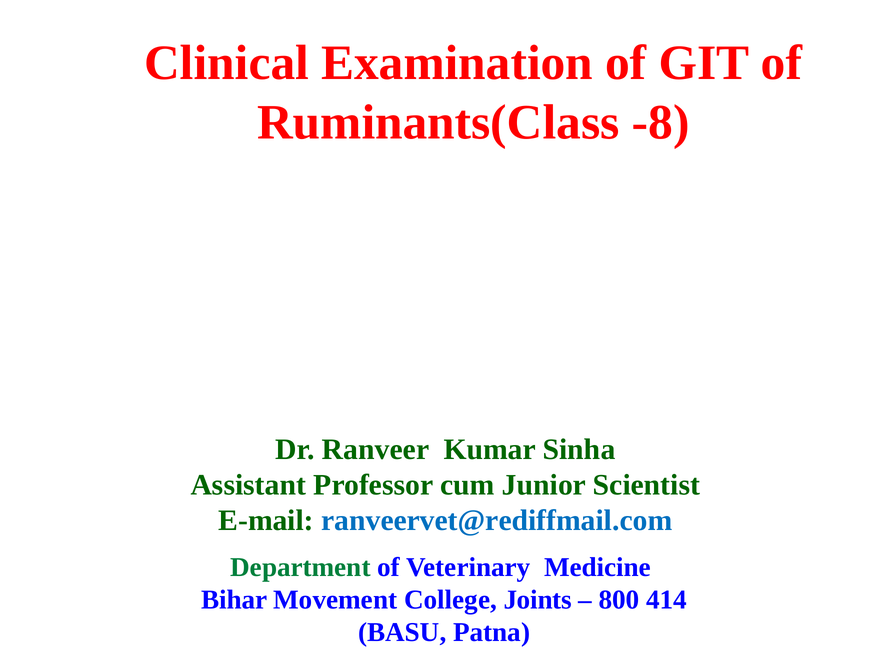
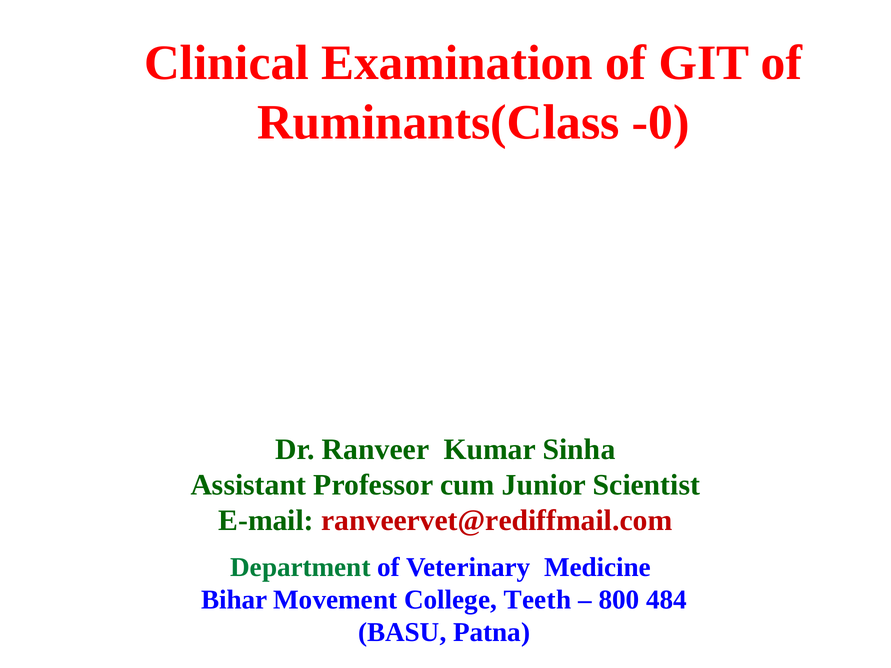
-8: -8 -> -0 (661, 122)
ranveervet@rediffmail.com colour: blue -> red (497, 521)
Joints: Joints -> Teeth (537, 600)
414: 414 -> 484 (666, 600)
